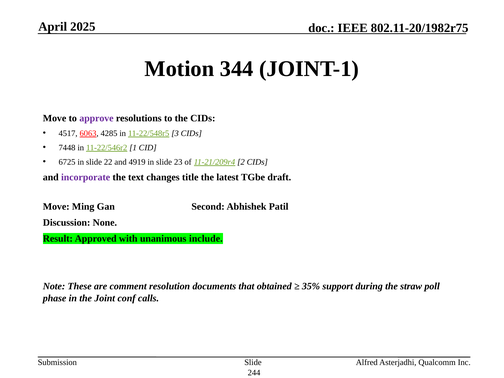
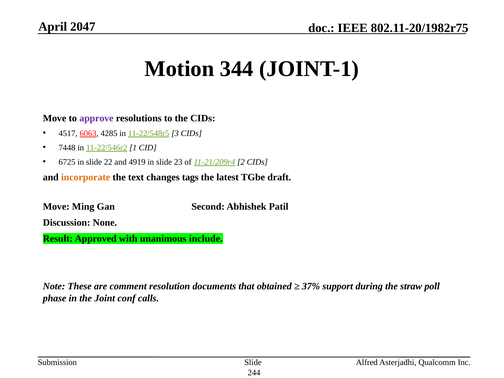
2025: 2025 -> 2047 (83, 27)
incorporate colour: purple -> orange (86, 177)
title: title -> tags (190, 177)
35%: 35% -> 37% (311, 286)
